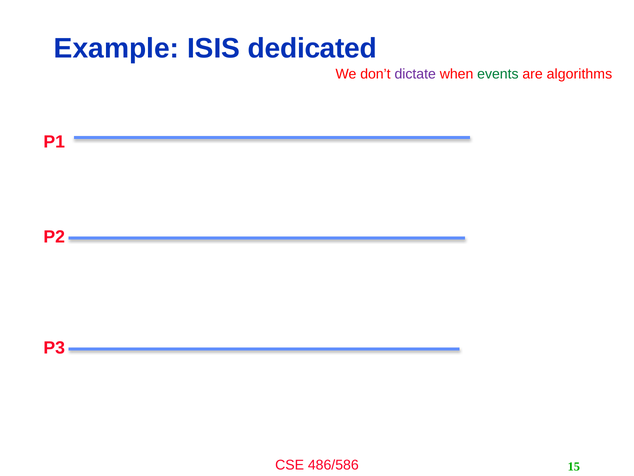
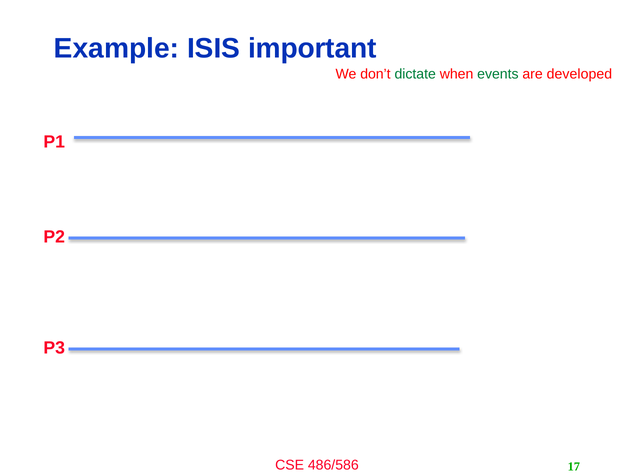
dedicated: dedicated -> important (312, 48)
dictate colour: purple -> green (415, 74)
algorithms: algorithms -> developed (579, 74)
15: 15 -> 17 (574, 466)
